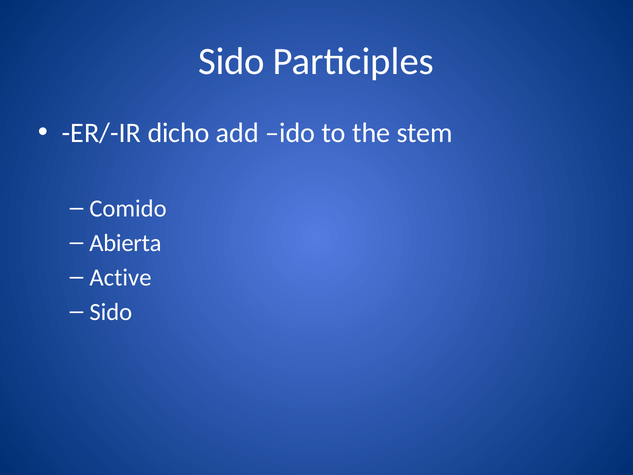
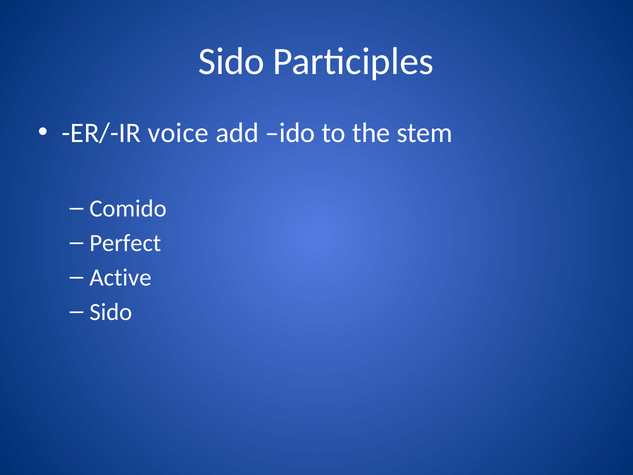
dicho: dicho -> voice (178, 133)
Abierta: Abierta -> Perfect (125, 243)
